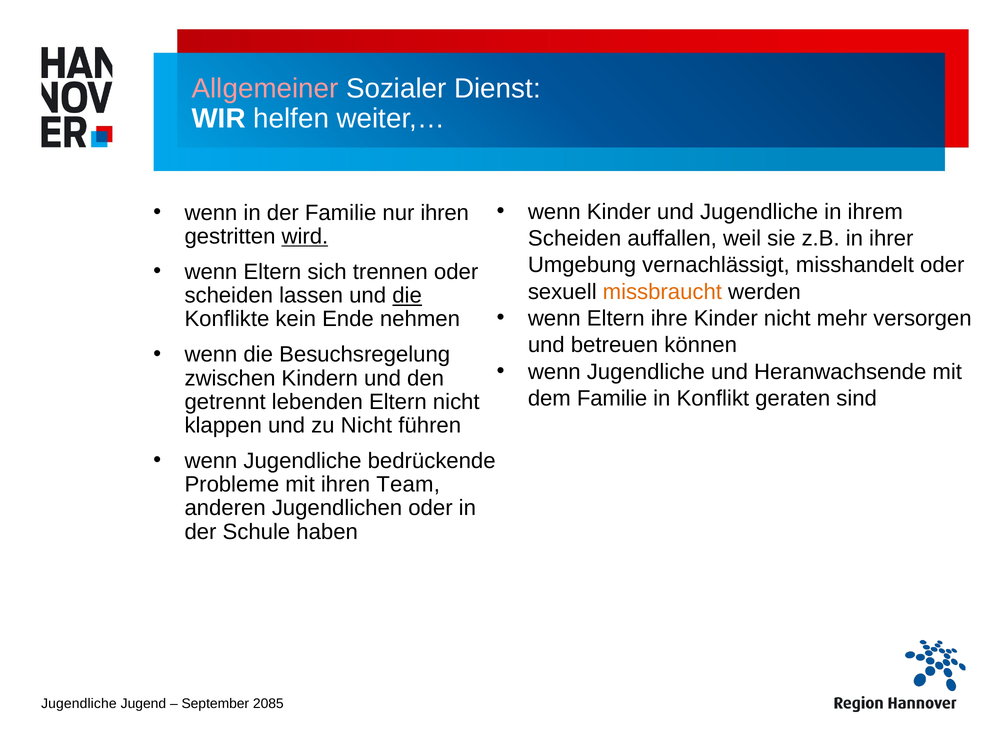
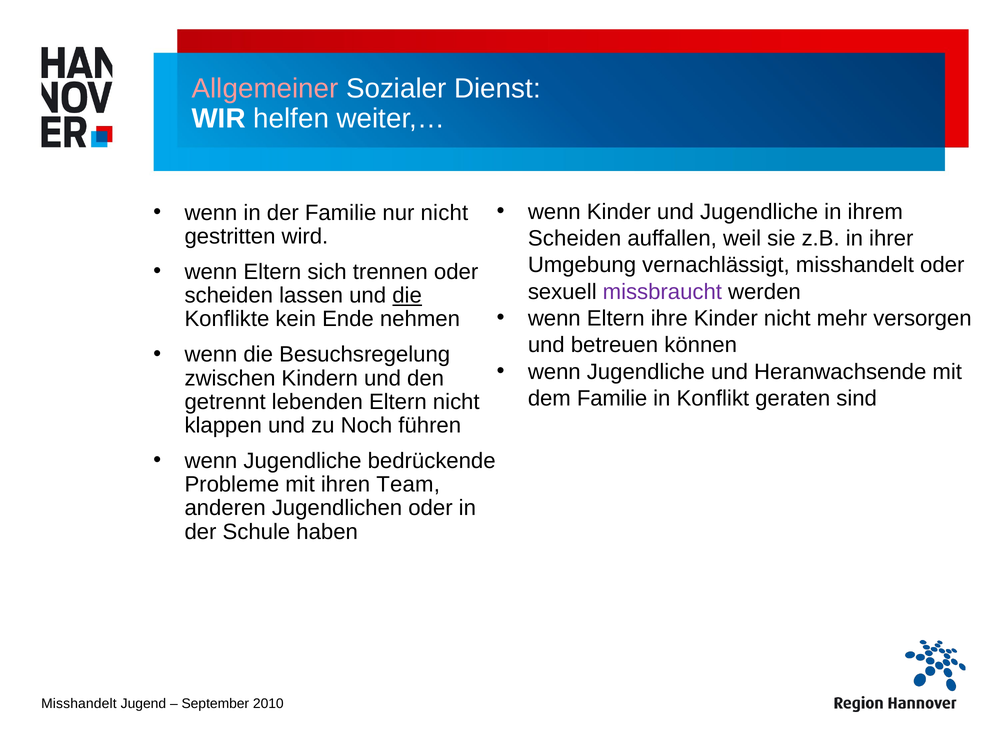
nur ihren: ihren -> nicht (444, 213)
wird underline: present -> none (305, 236)
missbraucht colour: orange -> purple (662, 292)
zu Nicht: Nicht -> Noch (366, 425)
Jugendliche: Jugendliche -> Misshandelt (79, 703)
2085: 2085 -> 2010 (268, 703)
